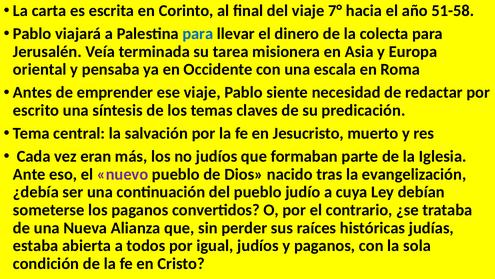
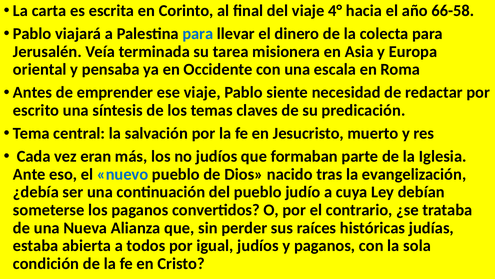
7°: 7° -> 4° (335, 11)
51-58: 51-58 -> 66-58 (453, 11)
nuevo colour: purple -> blue (123, 174)
